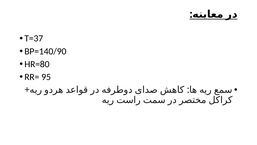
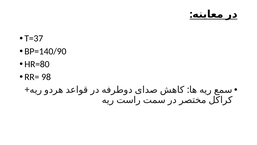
95: 95 -> 98 (46, 77)
